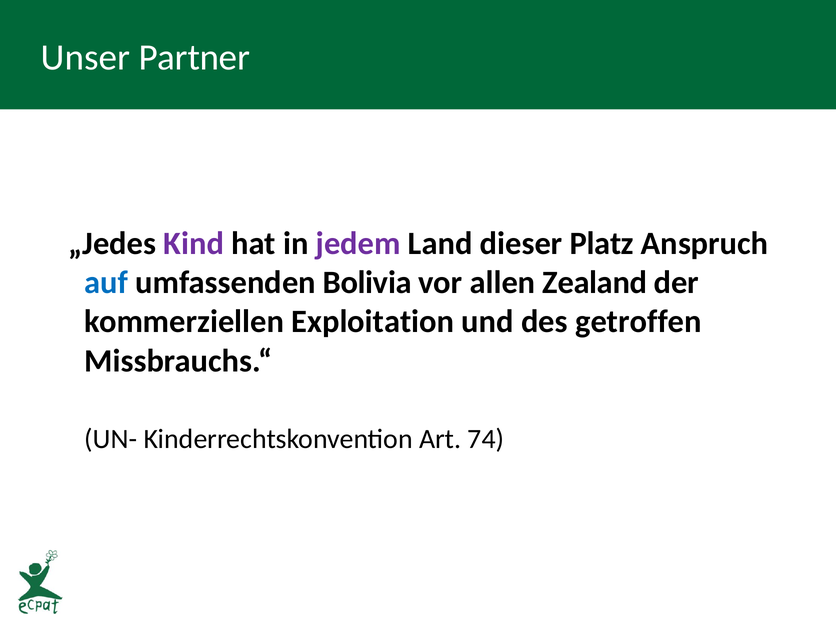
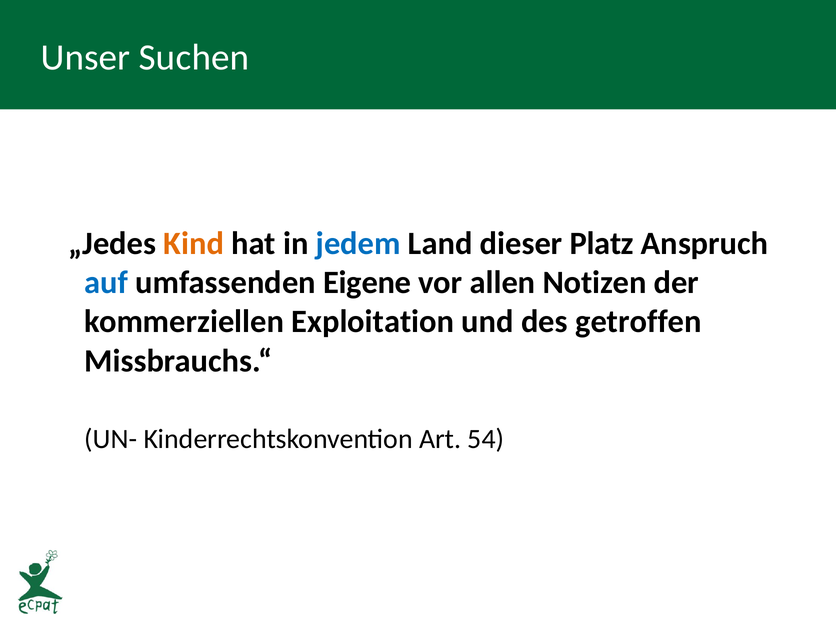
Partner: Partner -> Suchen (194, 57)
Kind colour: purple -> orange (194, 244)
jedem colour: purple -> blue (358, 244)
Bolivia: Bolivia -> Eigene (367, 283)
Zealand: Zealand -> Notizen (595, 283)
74: 74 -> 54 (486, 439)
